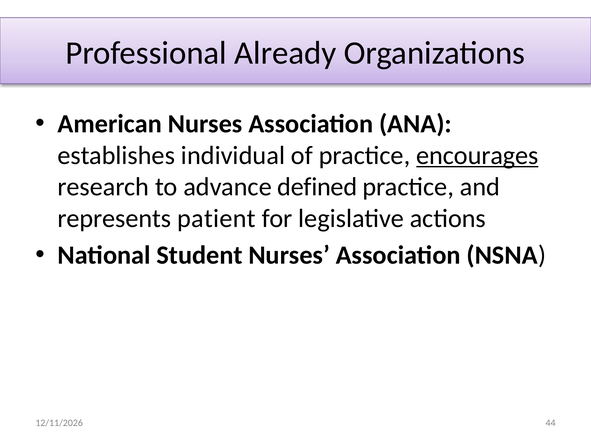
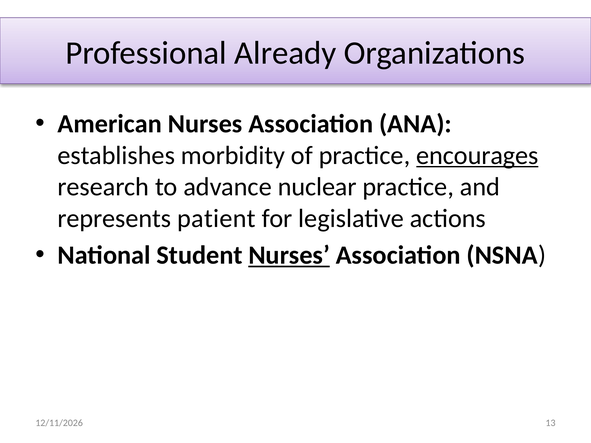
individual: individual -> morbidity (233, 156)
defined: defined -> nuclear (317, 187)
Nurses underline: none -> present (289, 255)
44: 44 -> 13 (551, 423)
